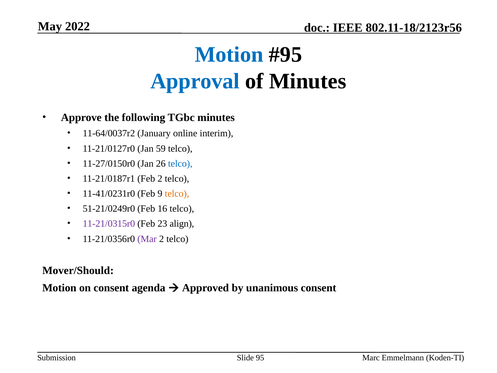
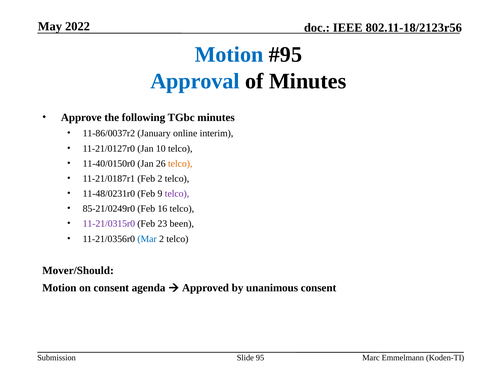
11-64/0037r2: 11-64/0037r2 -> 11-86/0037r2 (109, 133)
59: 59 -> 10 (161, 148)
11-27/0150r0: 11-27/0150r0 -> 11-40/0150r0 (109, 163)
telco colour: blue -> orange (180, 163)
11-41/0231r0: 11-41/0231r0 -> 11-48/0231r0 (109, 194)
telco colour: orange -> purple (177, 194)
51-21/0249r0: 51-21/0249r0 -> 85-21/0249r0 (109, 209)
align: align -> been (182, 224)
Mar colour: purple -> blue (147, 239)
